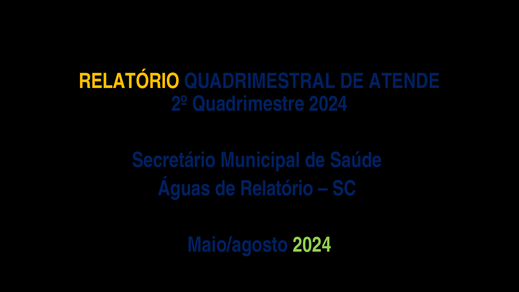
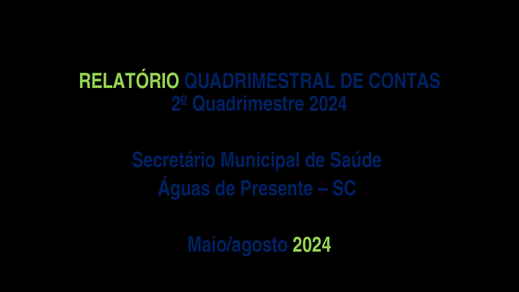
RELATÓRIO colour: yellow -> light green (129, 81)
ATENDE: ATENDE -> CONTAS (405, 81)
de Relatório: Relatório -> Presente (277, 188)
